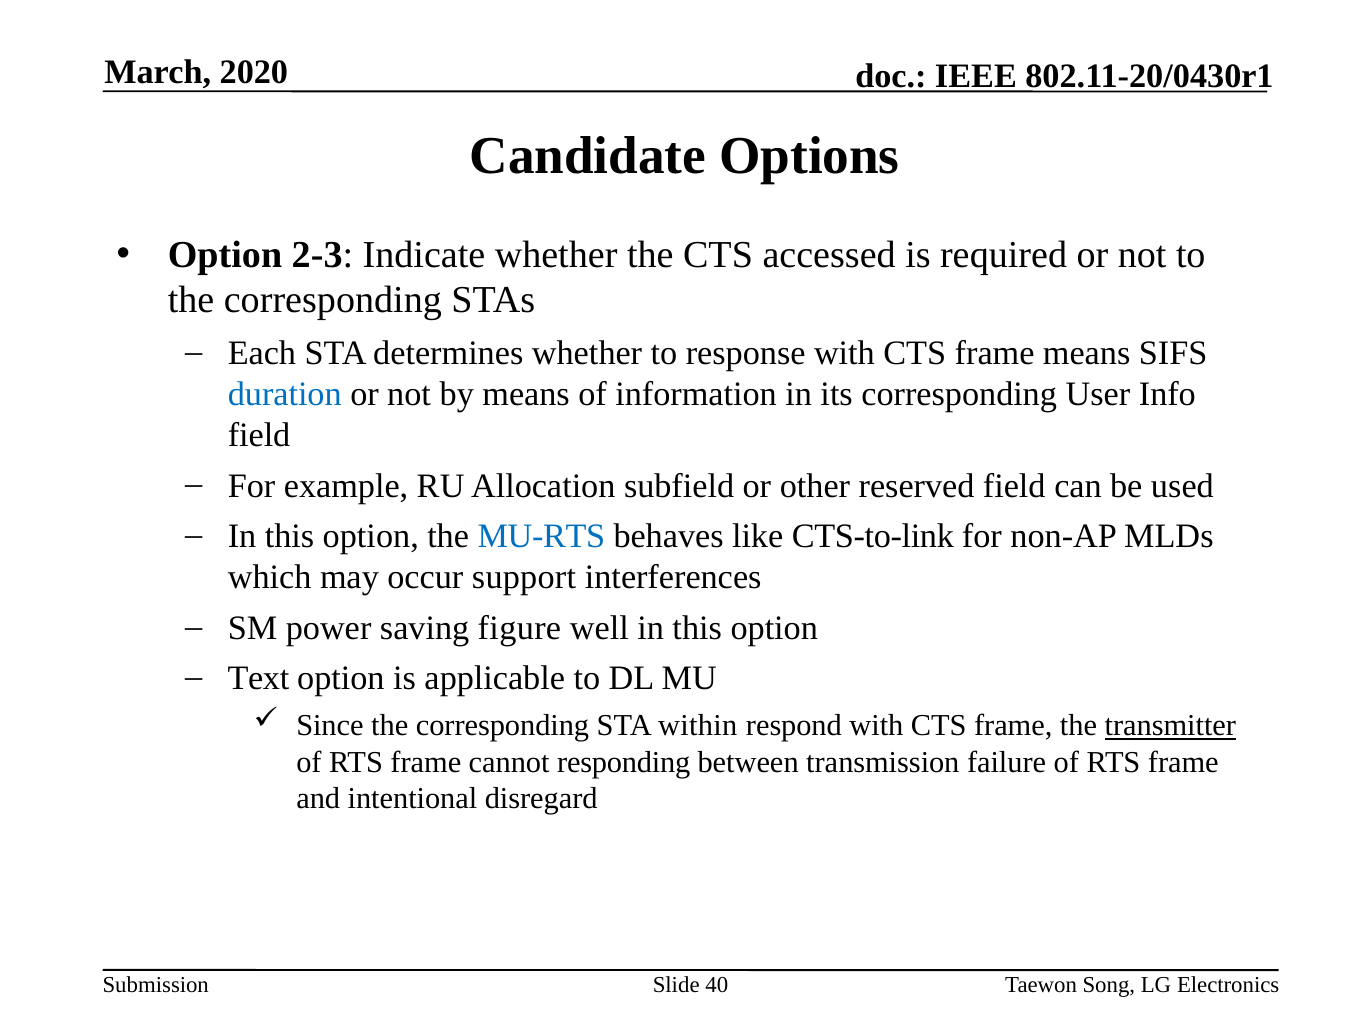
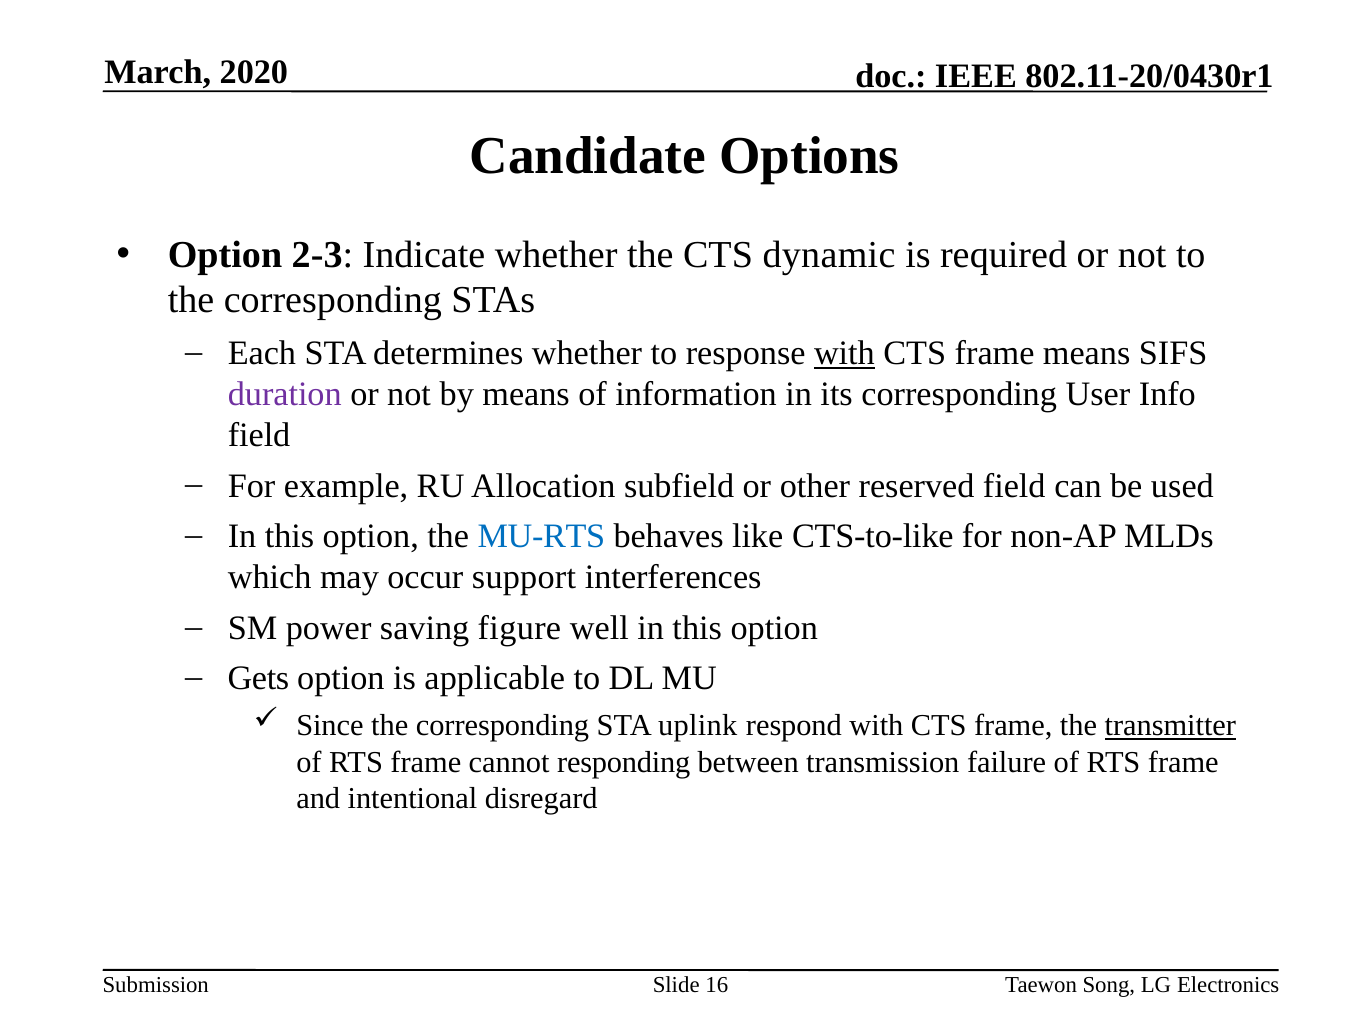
accessed: accessed -> dynamic (829, 255)
with underline: none -> present (844, 353)
duration colour: blue -> purple (285, 394)
CTS-to-link: CTS-to-link -> CTS-to-like (873, 537)
Text: Text -> Gets (258, 679)
within: within -> uplink (698, 726)
40: 40 -> 16 (717, 985)
